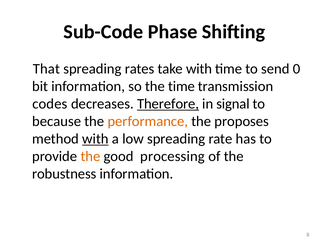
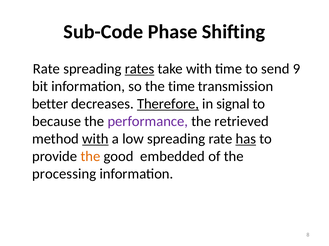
That: That -> Rate (46, 69)
rates underline: none -> present (140, 69)
0: 0 -> 9 (297, 69)
codes: codes -> better (50, 104)
performance colour: orange -> purple (148, 122)
proposes: proposes -> retrieved (242, 122)
has underline: none -> present (246, 139)
processing: processing -> embedded (173, 157)
robustness: robustness -> processing (64, 174)
